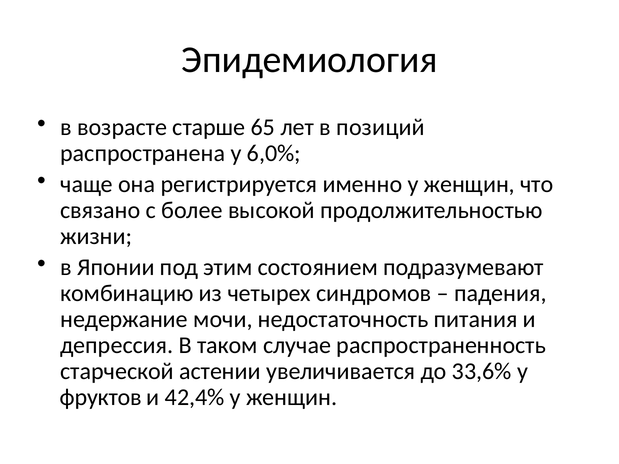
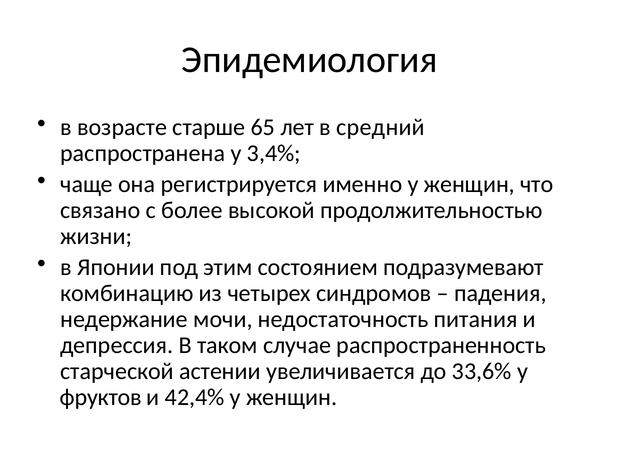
позиций: позиций -> средний (381, 128)
6,0%: 6,0% -> 3,4% (274, 154)
